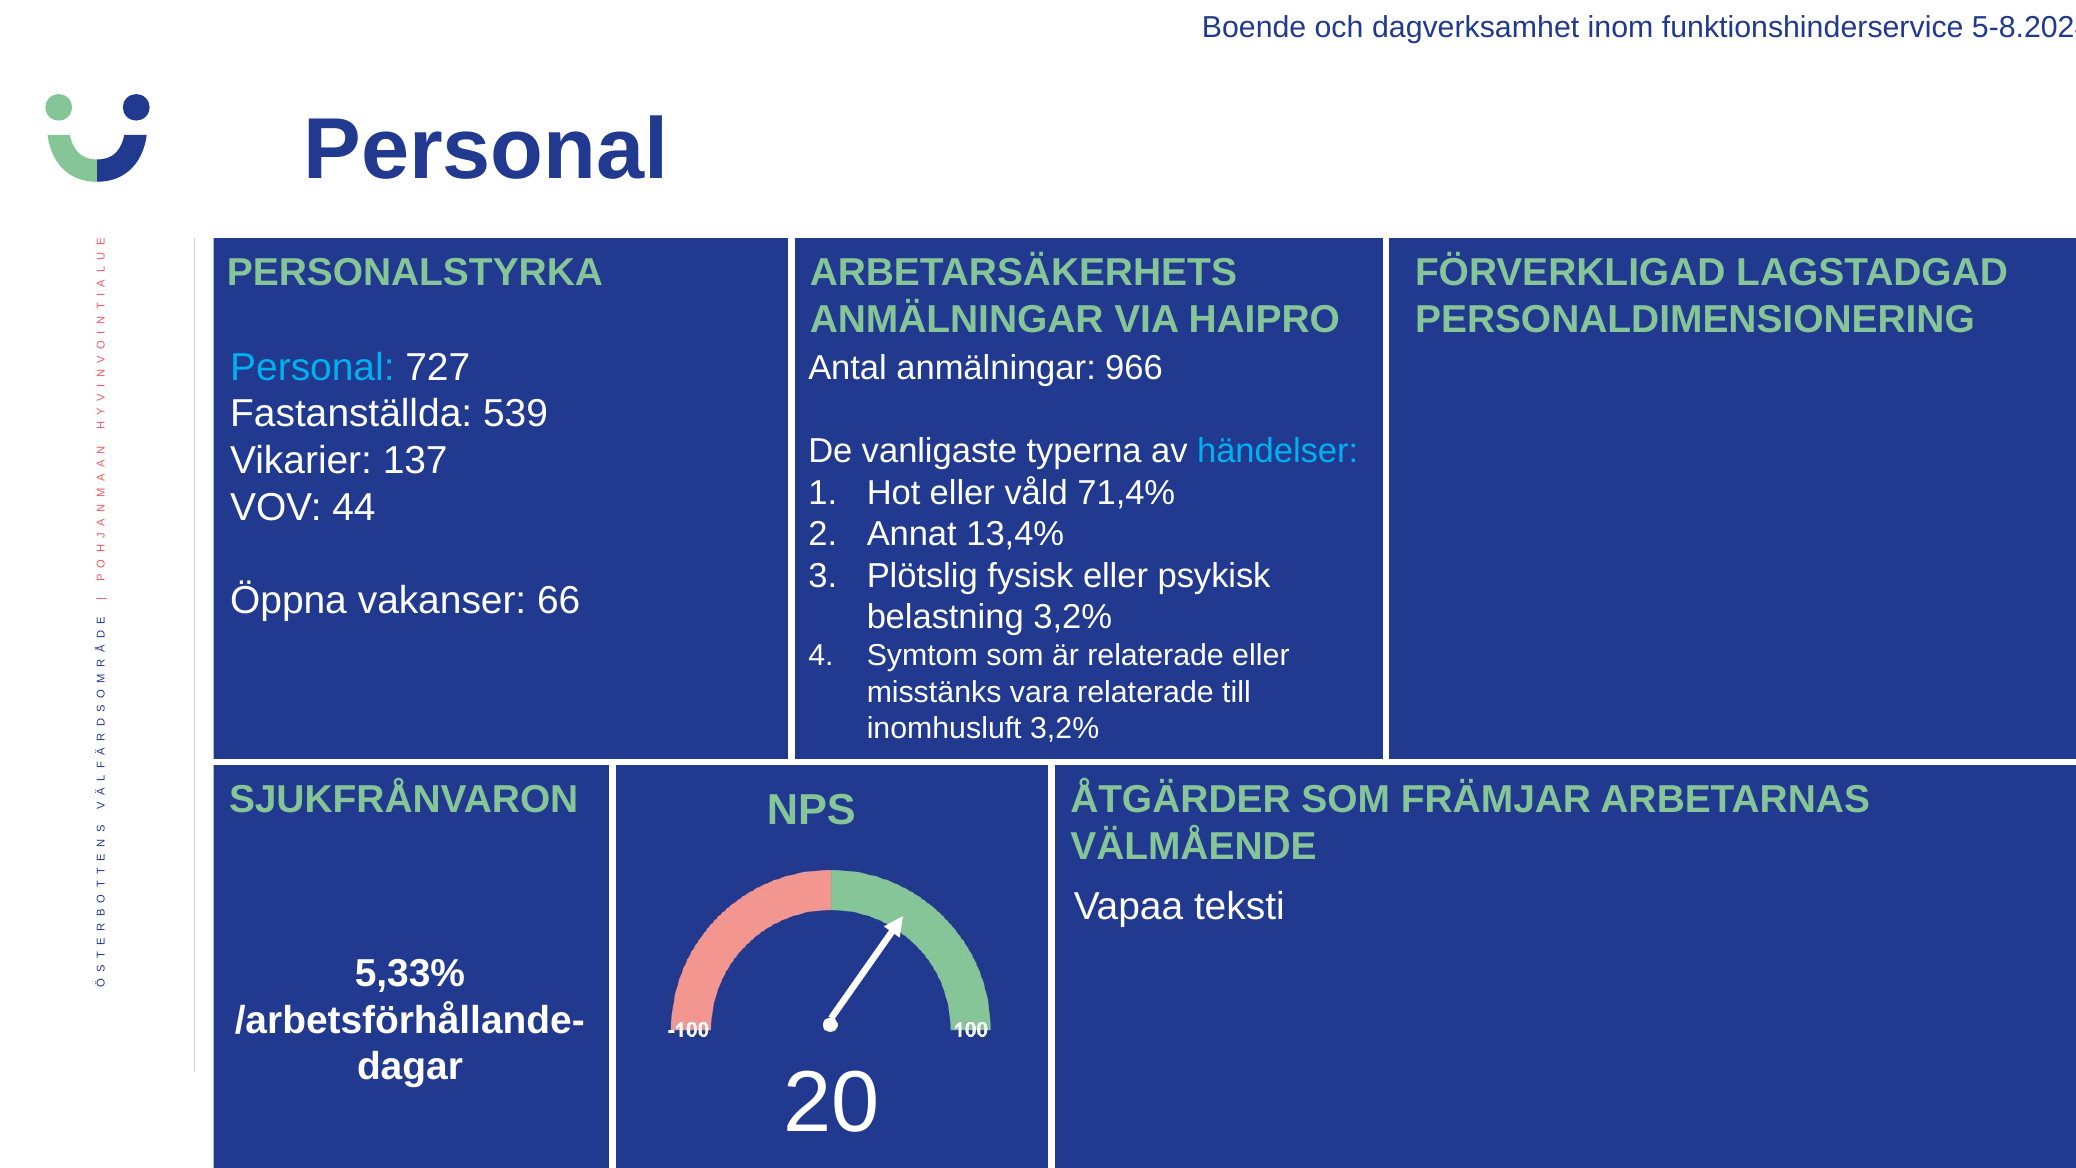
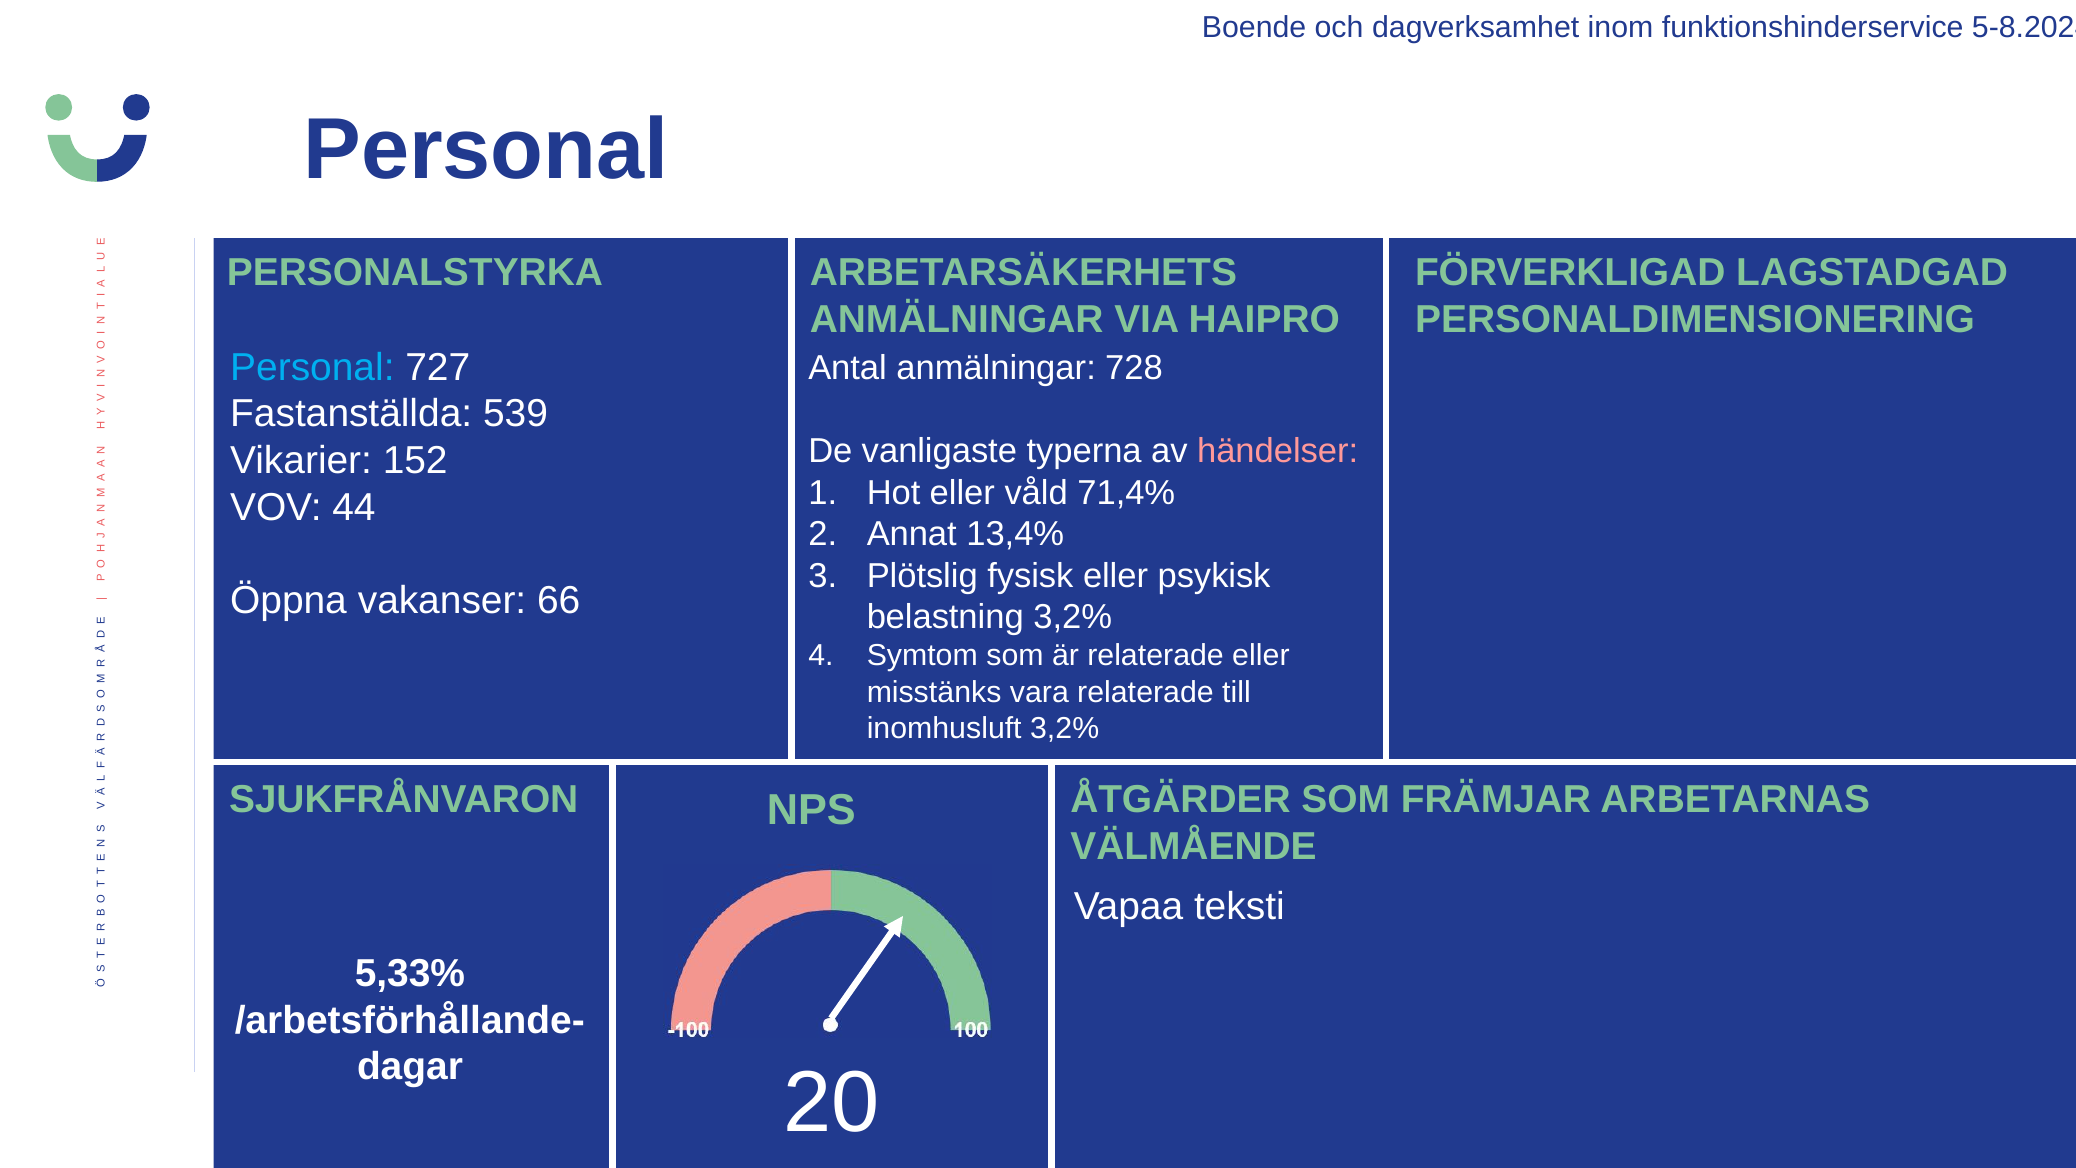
966: 966 -> 728 (1134, 368)
händelser colour: light blue -> pink (1278, 451)
137: 137 -> 152 (415, 461)
